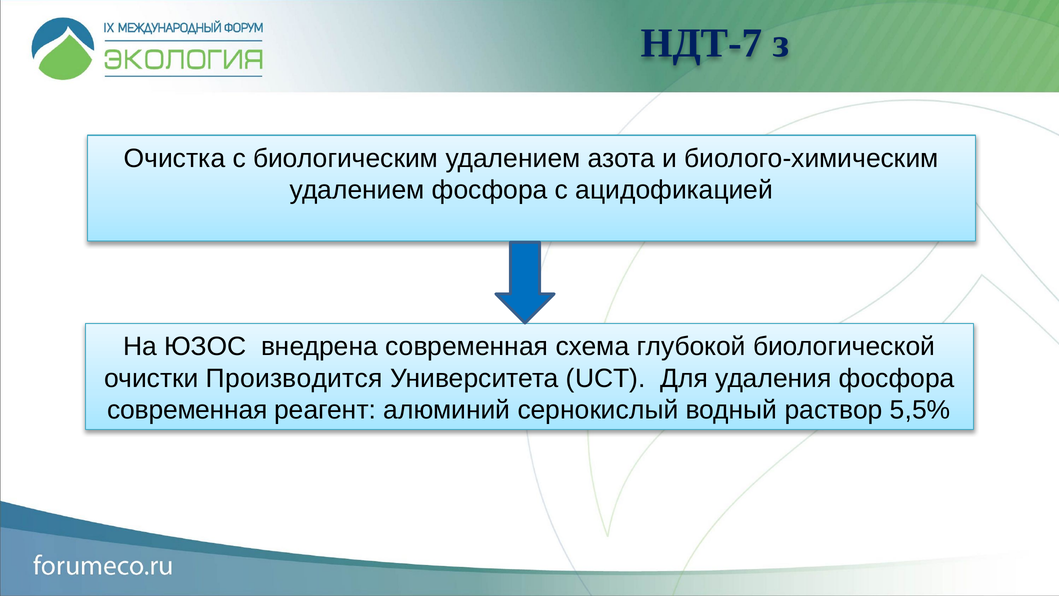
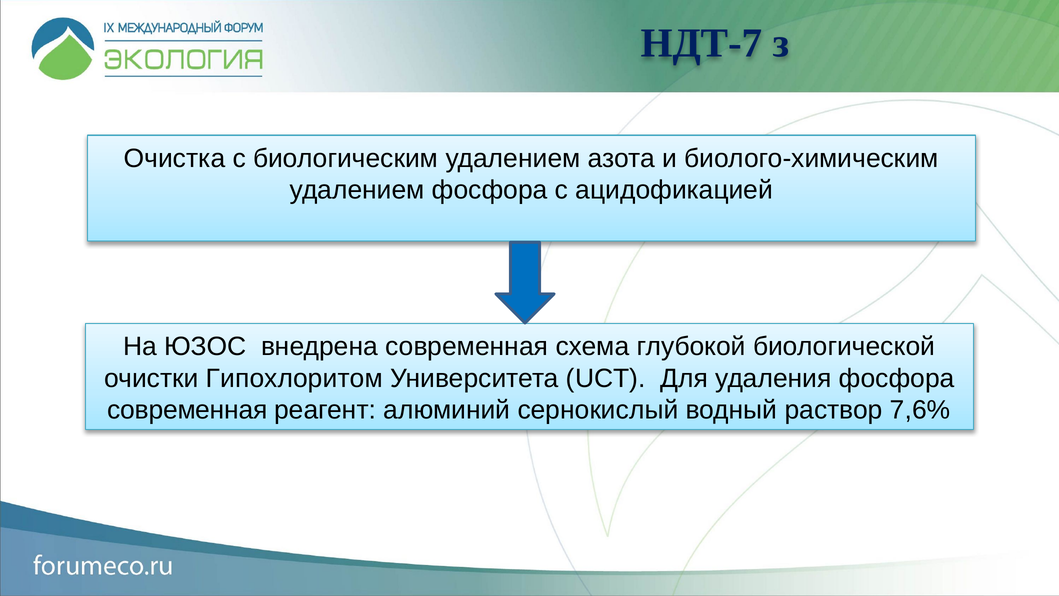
Производится: Производится -> Гипохлоритом (294, 378)
5,5%: 5,5% -> 7,6% (920, 410)
